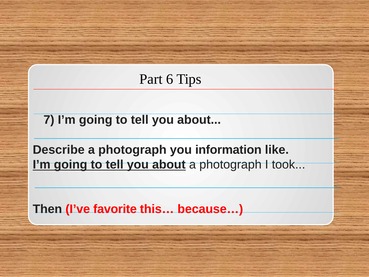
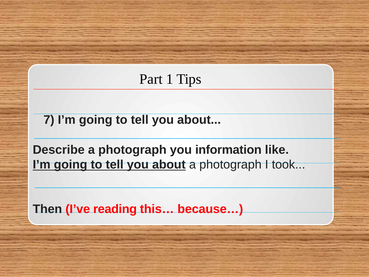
6: 6 -> 1 (170, 79)
favorite: favorite -> reading (115, 209)
